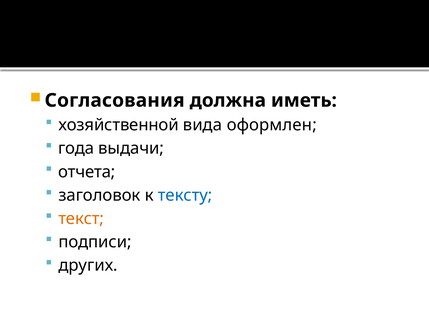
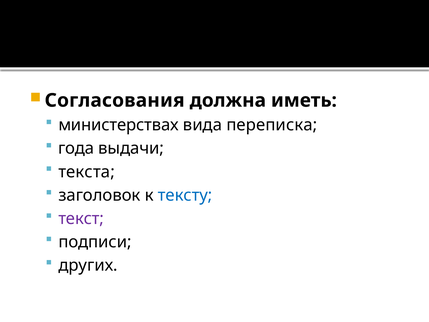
хозяйственной: хозяйственной -> министерствах (119, 125)
оформлен: оформлен -> переписка (272, 125)
отчета: отчета -> текста (87, 172)
текст colour: orange -> purple (81, 218)
